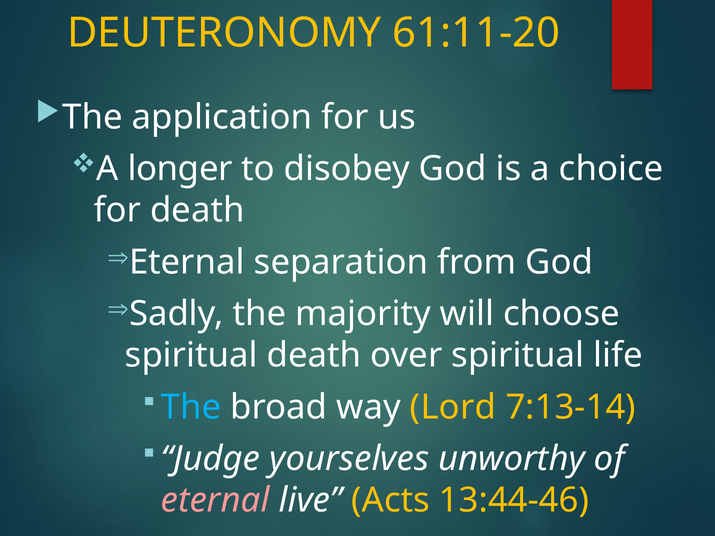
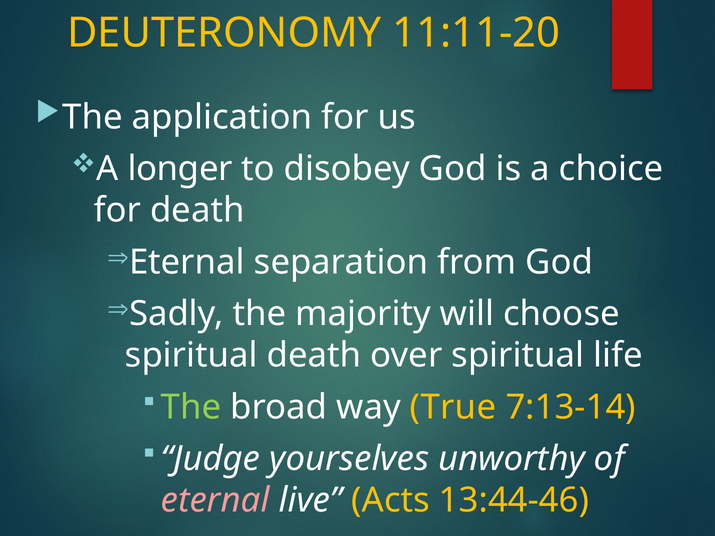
61:11-20: 61:11-20 -> 11:11-20 (476, 33)
The colour: light blue -> light green (191, 407)
Lord: Lord -> True (453, 407)
